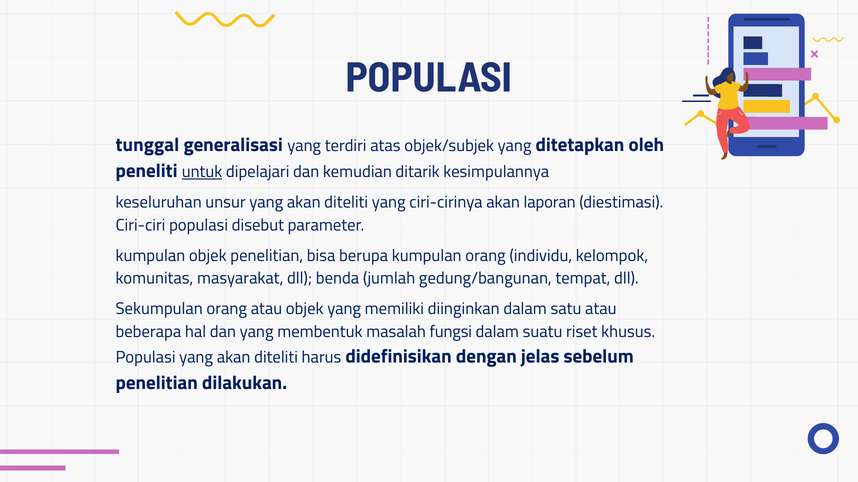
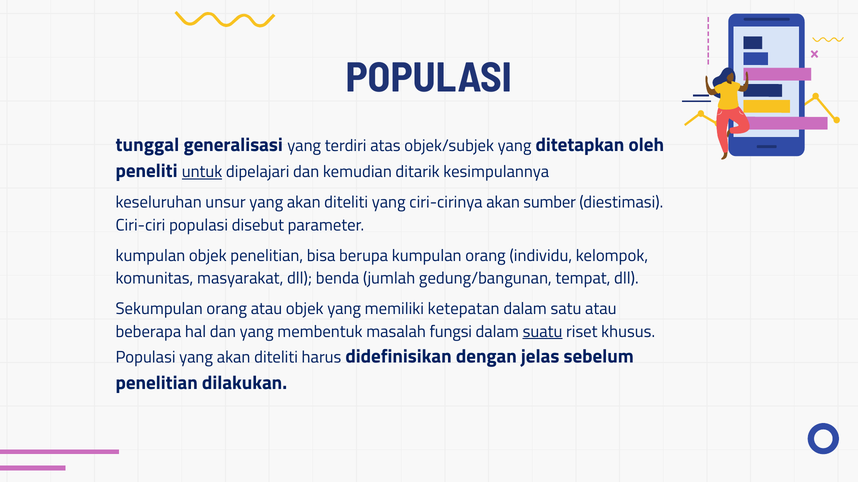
laporan: laporan -> sumber (550, 203)
diinginkan: diinginkan -> ketepatan (464, 309)
suatu underline: none -> present (543, 332)
